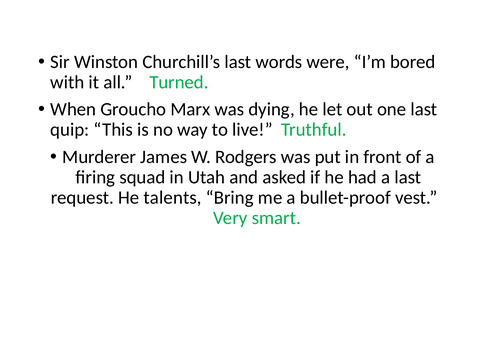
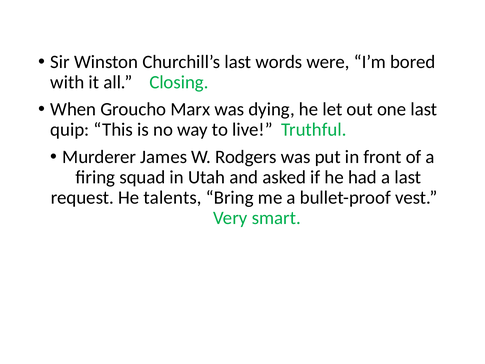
Turned: Turned -> Closing (179, 82)
